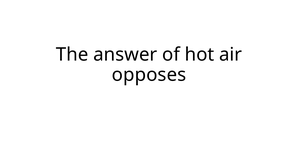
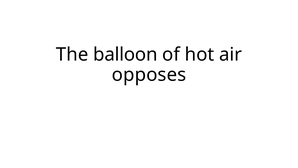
answer: answer -> balloon (125, 54)
